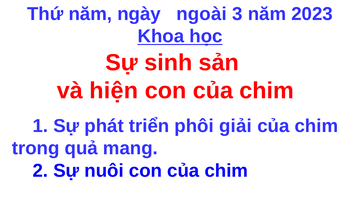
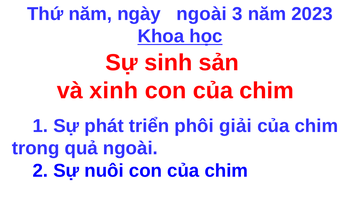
hiện: hiện -> xinh (114, 91)
quả mang: mang -> ngoài (130, 148)
